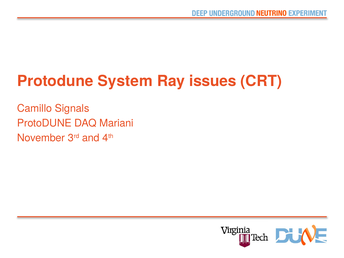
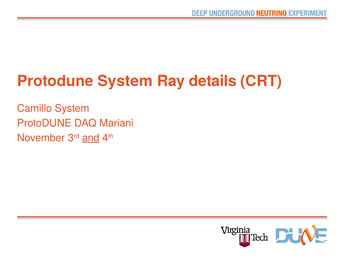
issues: issues -> details (213, 81)
Camillo Signals: Signals -> System (72, 108)
and underline: none -> present (91, 138)
